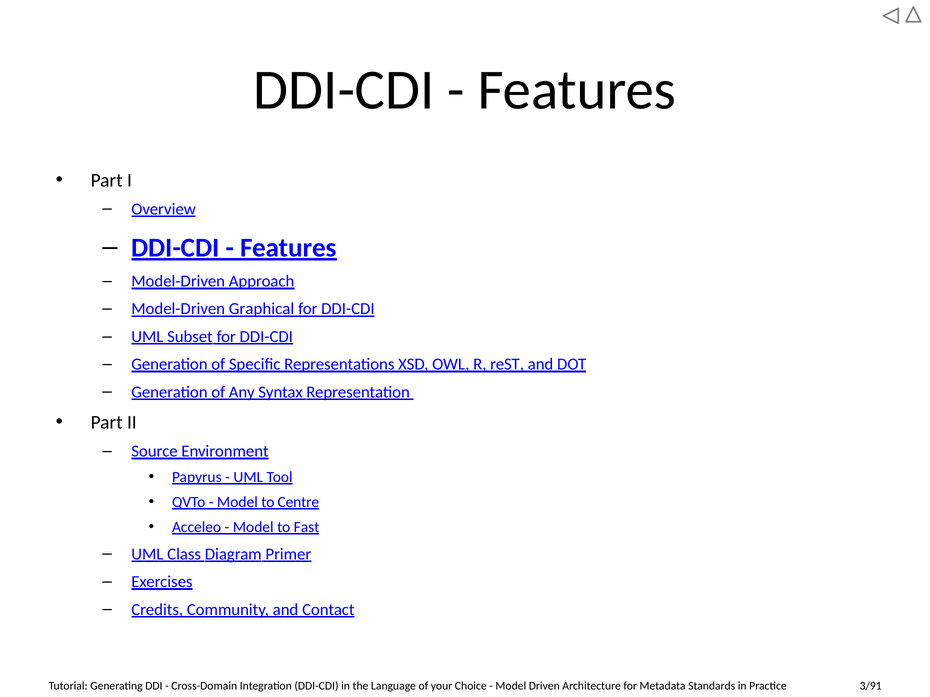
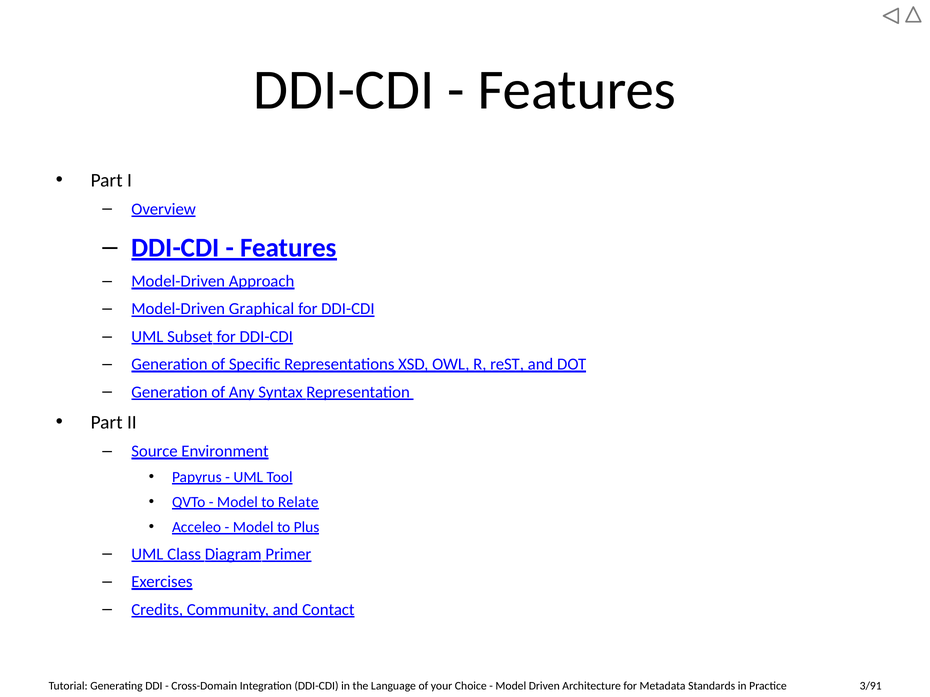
Centre: Centre -> Relate (298, 502)
Fast: Fast -> Plus (307, 527)
